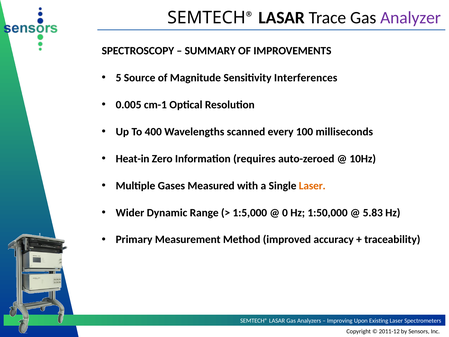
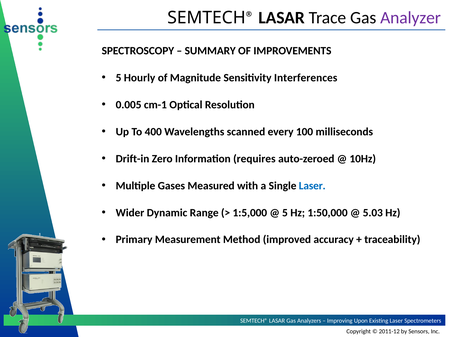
Source: Source -> Hourly (140, 78)
Heat-in: Heat-in -> Drift-in (133, 159)
Laser colour: orange -> blue (312, 186)
0: 0 -> 5 (285, 213)
5.83: 5.83 -> 5.03 (373, 213)
